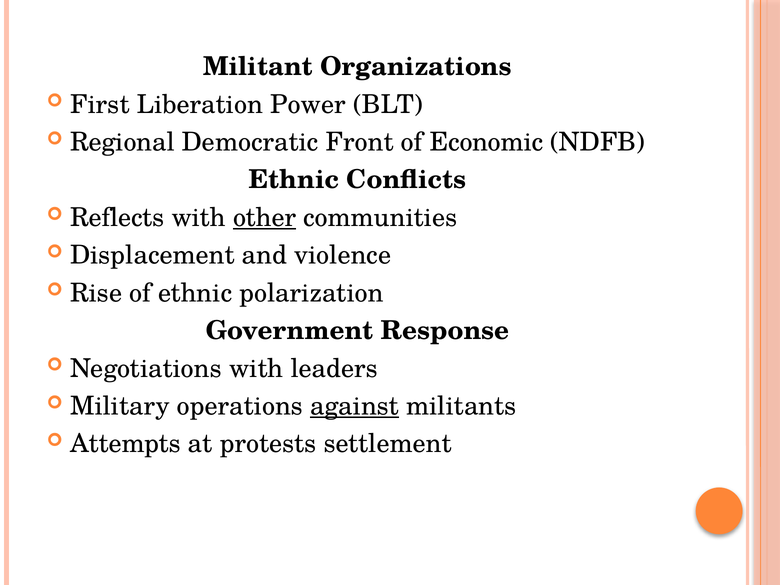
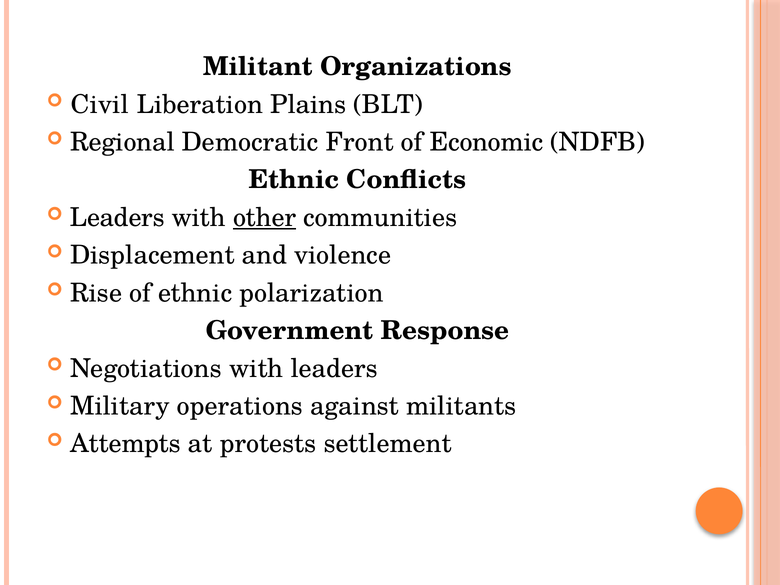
First: First -> Civil (100, 104)
Power: Power -> Plains (308, 104)
Reflects: Reflects -> Leaders (117, 218)
against underline: present -> none (355, 406)
